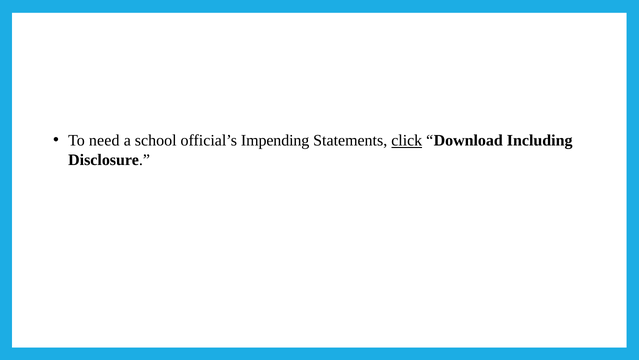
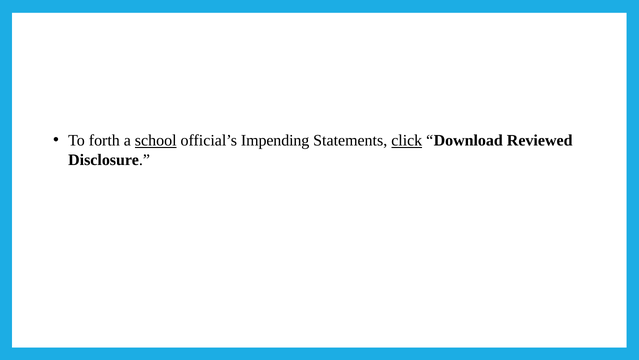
need: need -> forth (104, 140)
school underline: none -> present (156, 140)
Including: Including -> Reviewed (540, 140)
